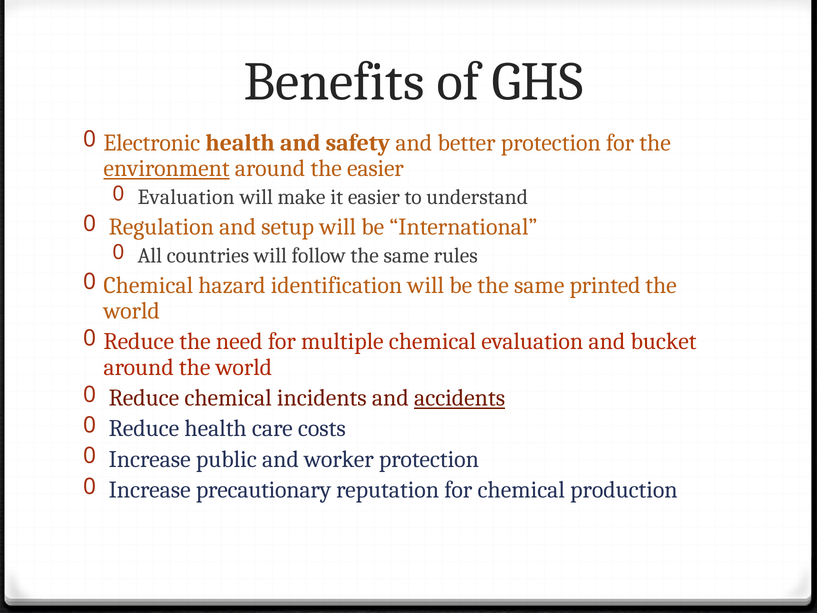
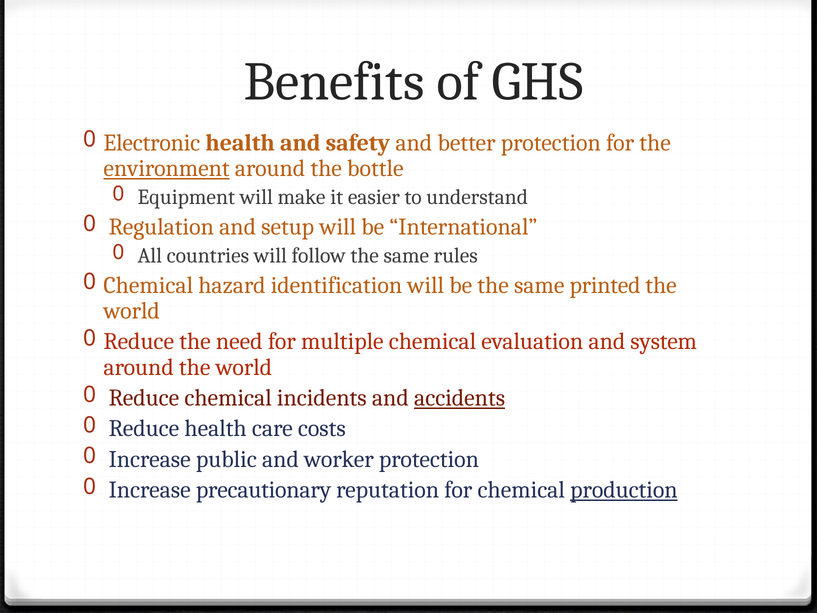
the easier: easier -> bottle (375, 168)
Evaluation: Evaluation -> Equipment (186, 197)
bucket: bucket -> system (664, 341)
production underline: none -> present (624, 490)
